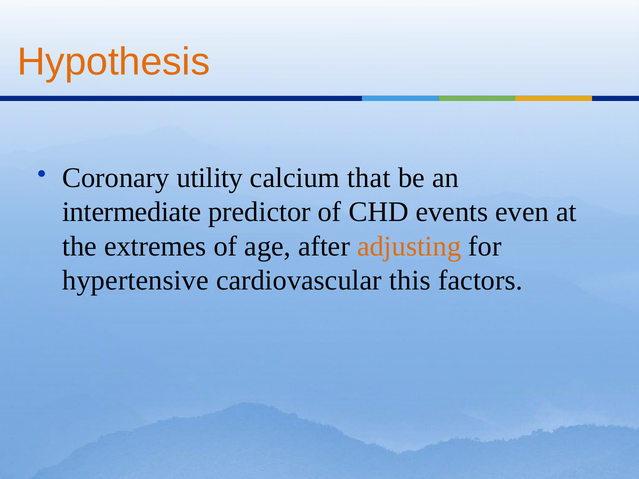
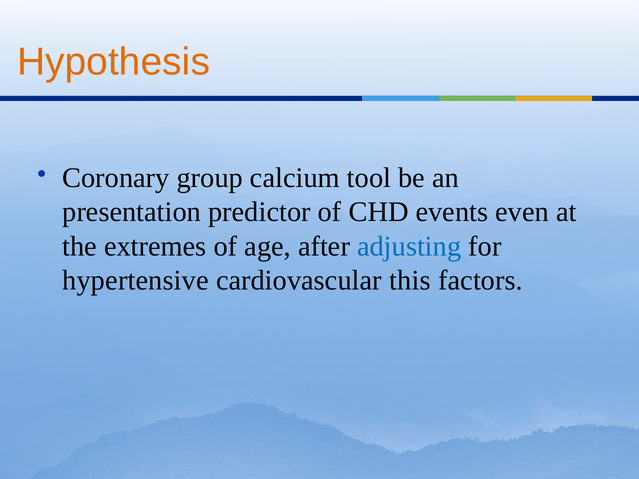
utility: utility -> group (210, 178)
that: that -> tool (369, 178)
intermediate: intermediate -> presentation (132, 212)
adjusting colour: orange -> blue (409, 246)
